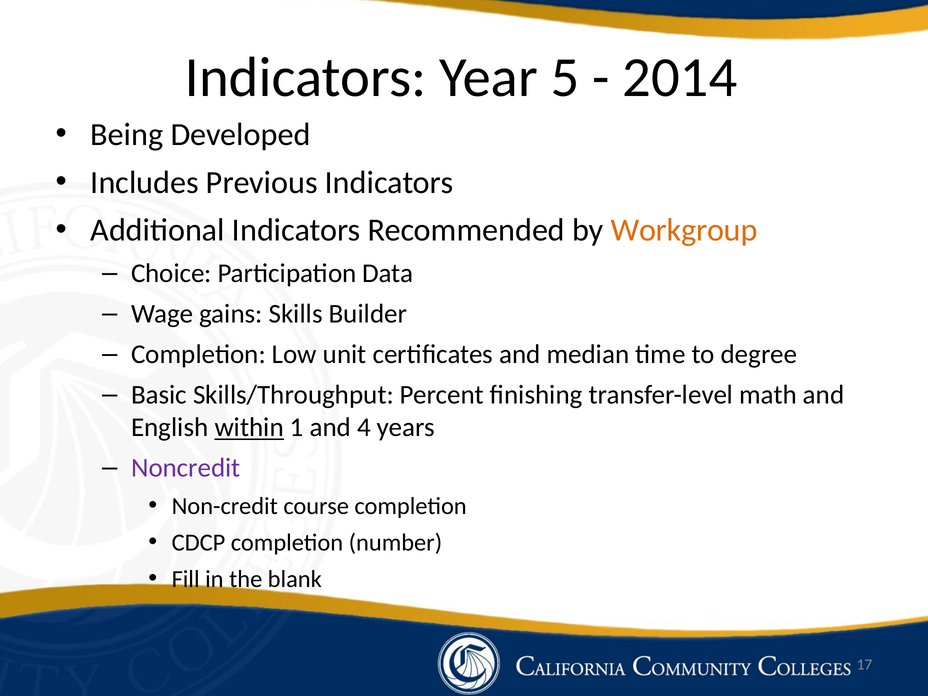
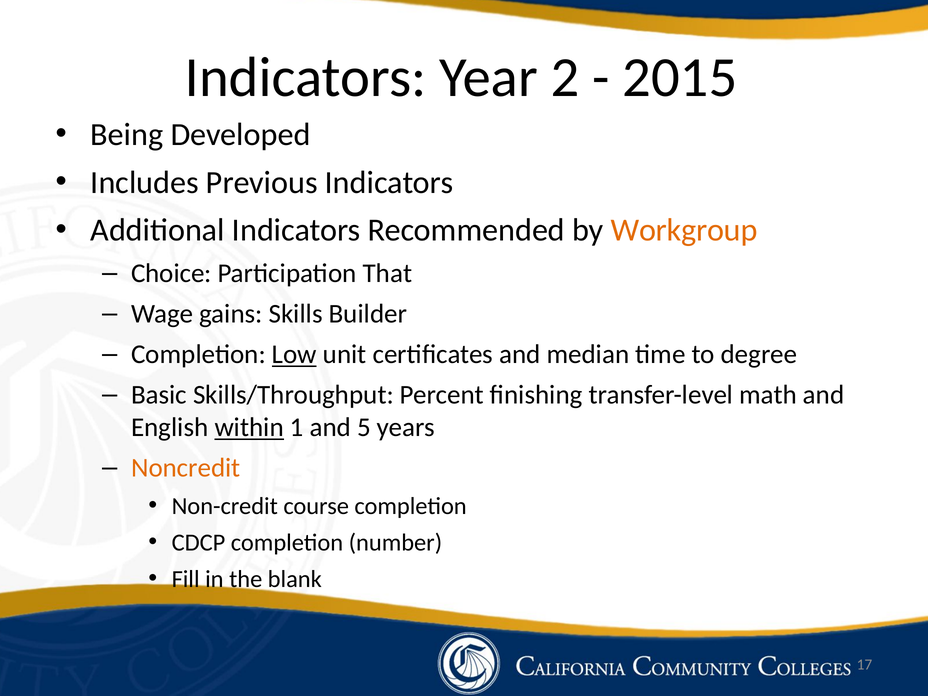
5: 5 -> 2 (565, 77)
2014: 2014 -> 2015 (680, 77)
Data: Data -> That (387, 274)
Low underline: none -> present (294, 355)
4: 4 -> 5 (364, 427)
Noncredit colour: purple -> orange (186, 468)
